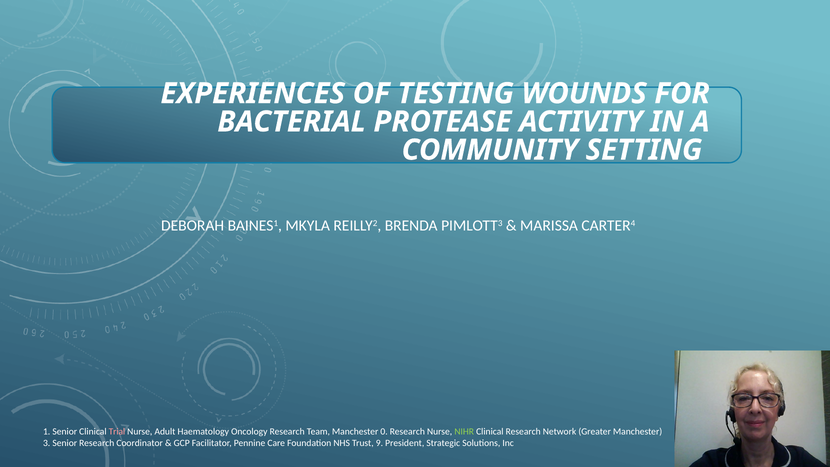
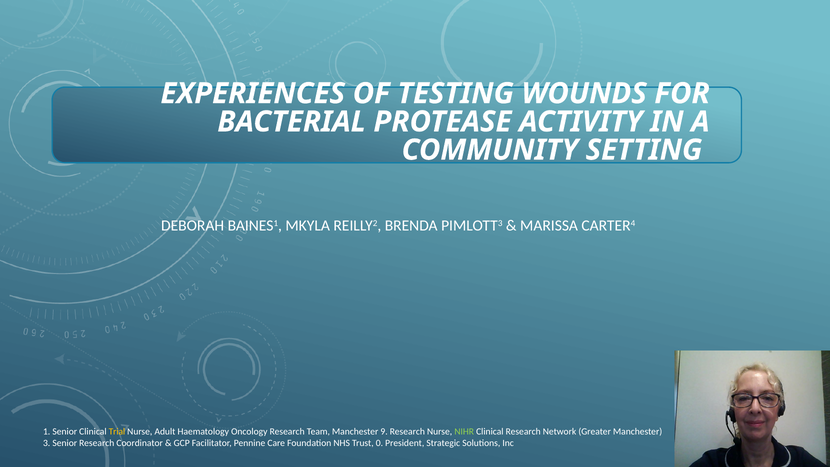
Trial colour: pink -> yellow (117, 432)
0: 0 -> 9 (384, 432)
9: 9 -> 0 (379, 443)
